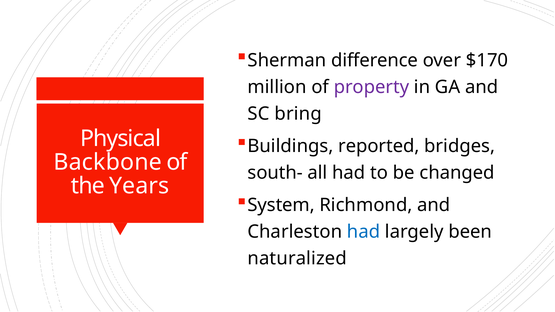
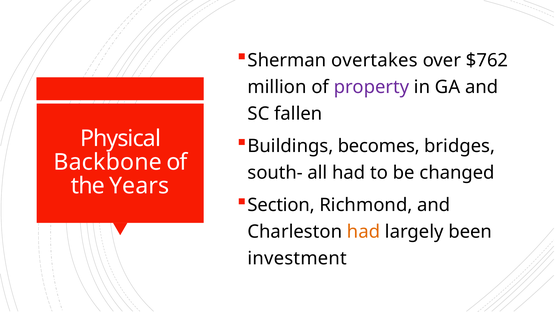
difference: difference -> overtakes (374, 60)
$170: $170 -> $762 (487, 60)
bring: bring -> fallen (298, 114)
reported: reported -> becomes (379, 146)
System: System -> Section (281, 205)
had colour: blue -> orange (364, 232)
naturalized: naturalized -> investment (297, 259)
